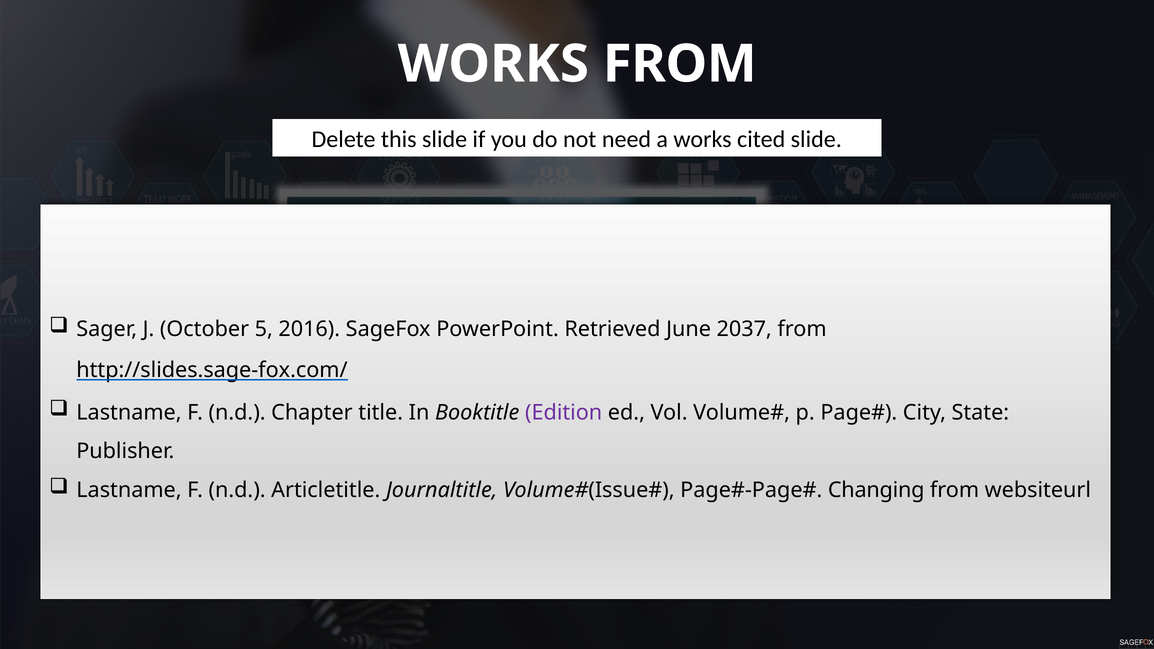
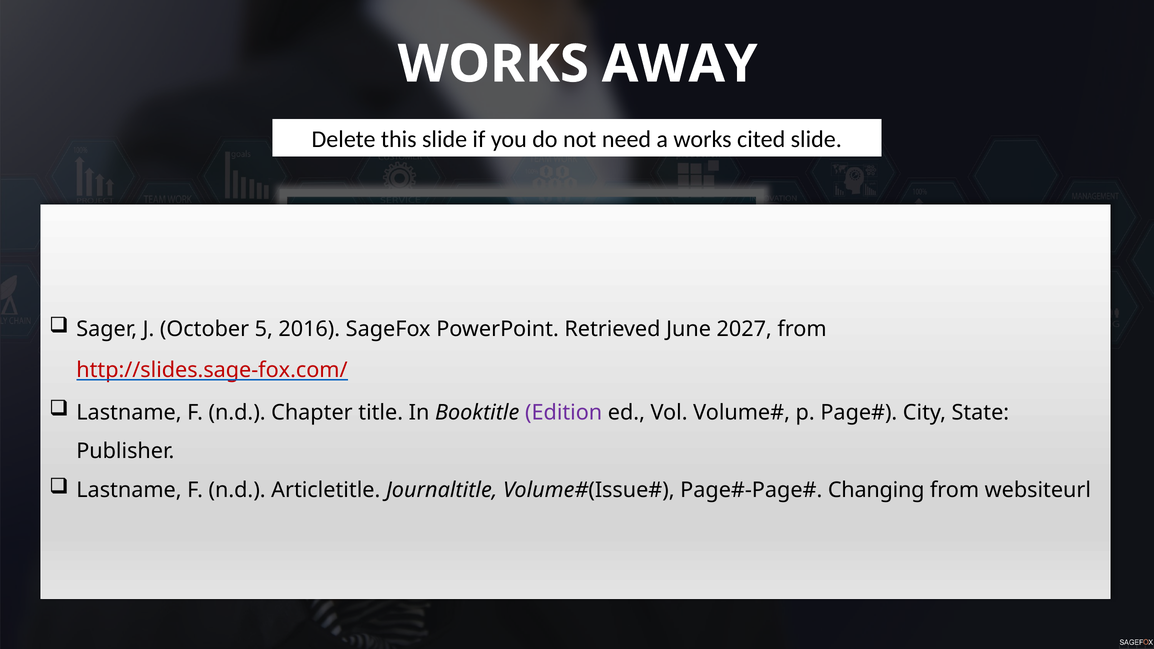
WORKS FROM: FROM -> AWAY (680, 64)
2037: 2037 -> 2027 (744, 329)
http://slides.sage-fox.com/ colour: black -> red (212, 370)
